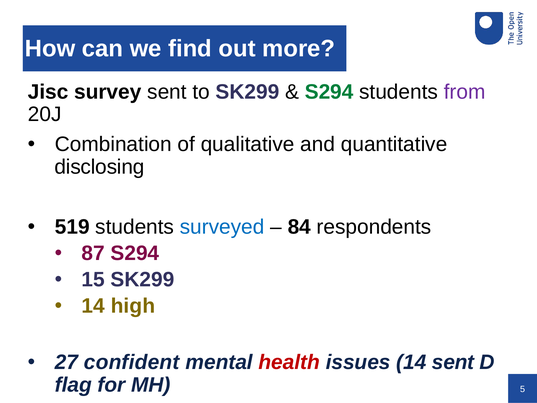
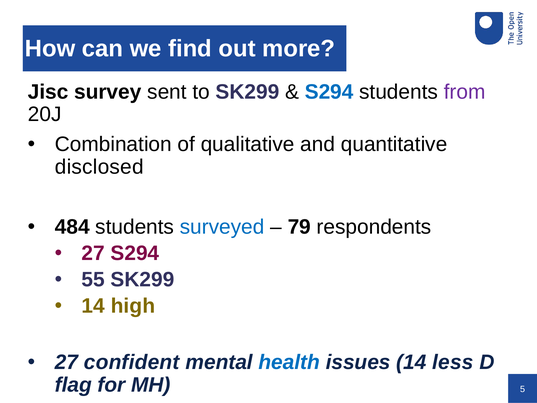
S294 colour: green -> blue (329, 92)
disclosing: disclosing -> disclosed (99, 167)
519: 519 -> 484 (72, 227)
84: 84 -> 79 (299, 227)
87: 87 -> 27 (93, 253)
15: 15 -> 55 (93, 279)
health colour: red -> blue (289, 362)
14 sent: sent -> less (453, 362)
